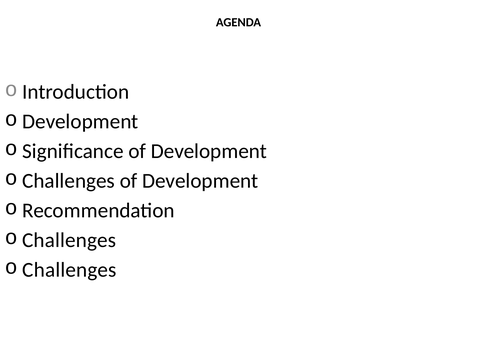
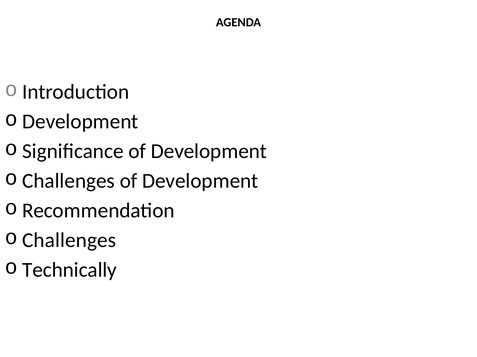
Challenges: Challenges -> Technically (70, 270)
